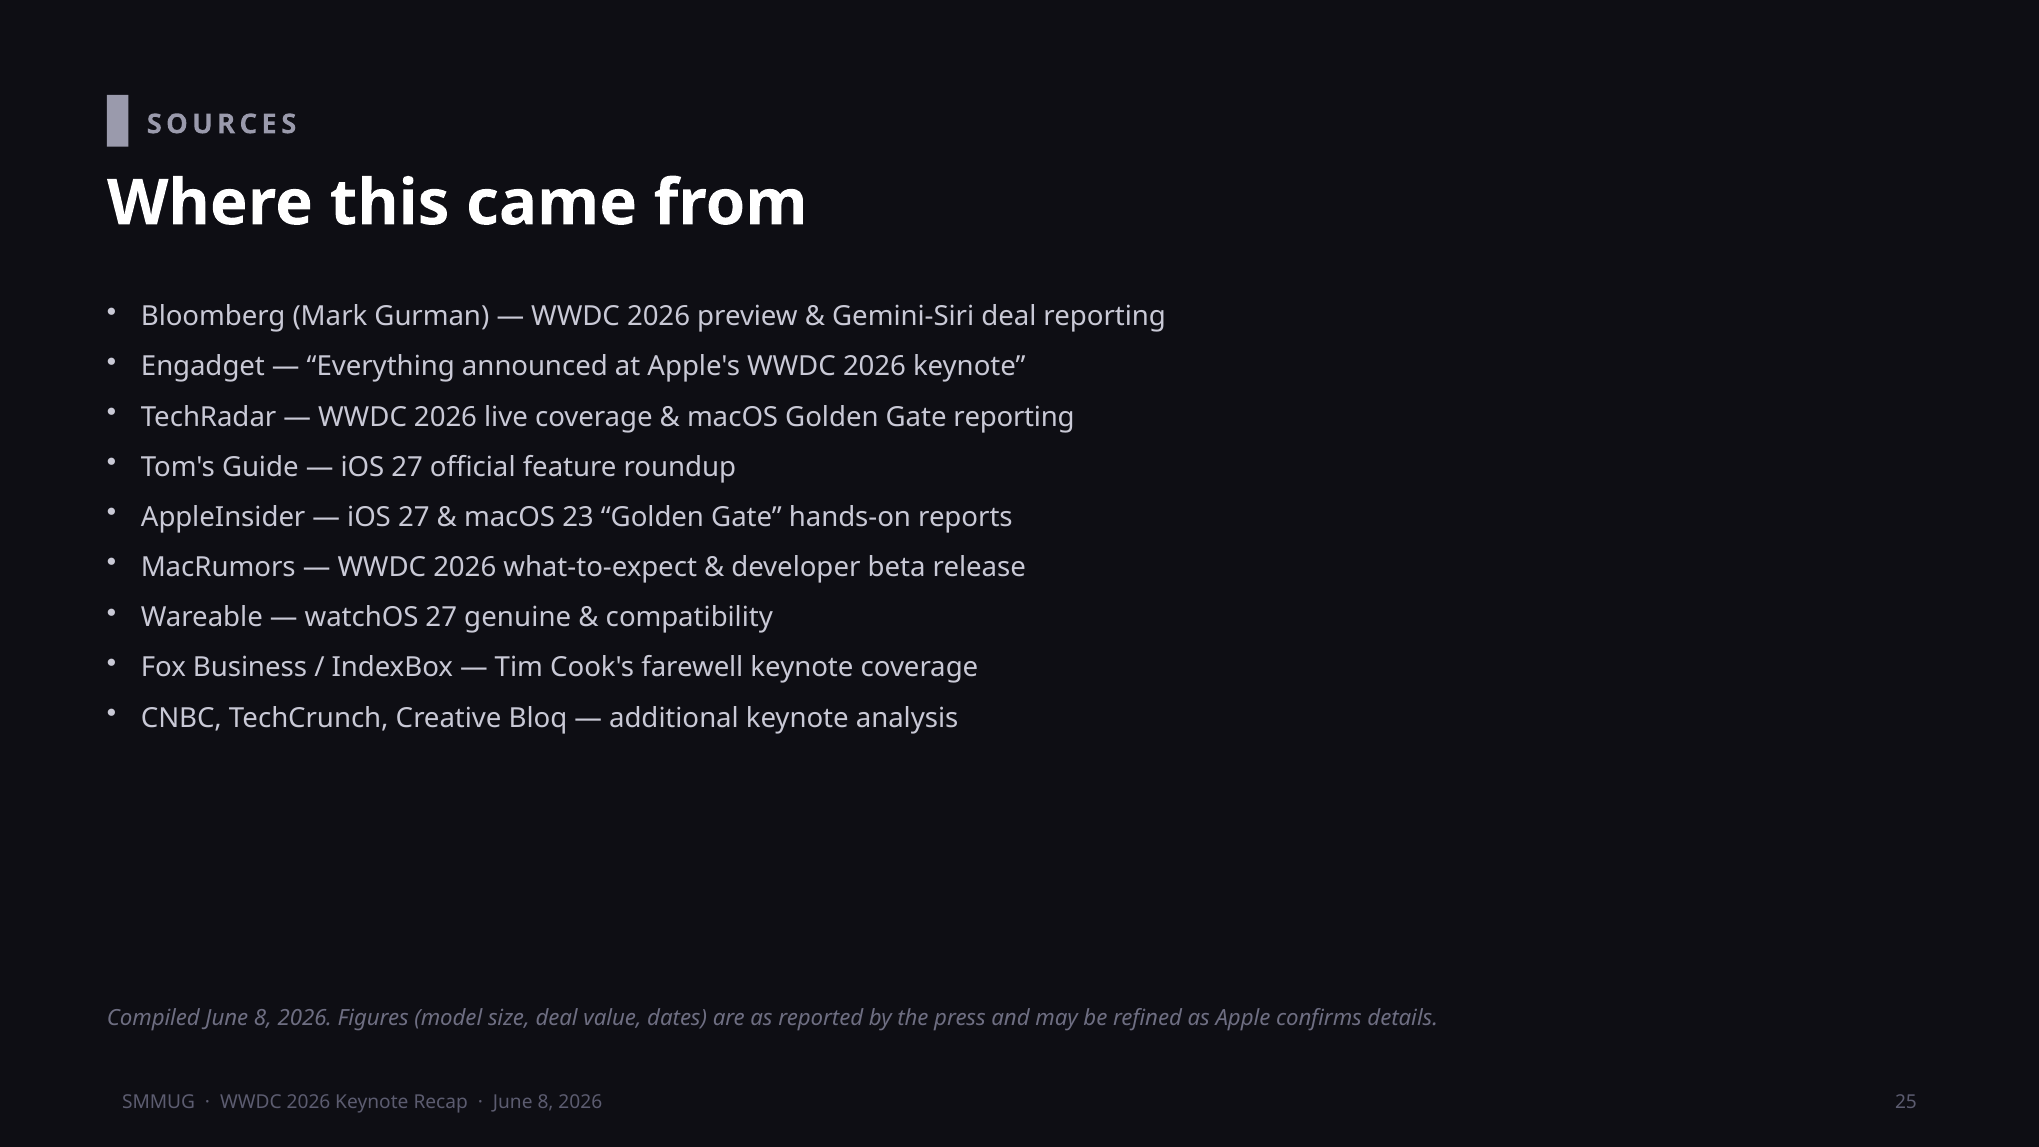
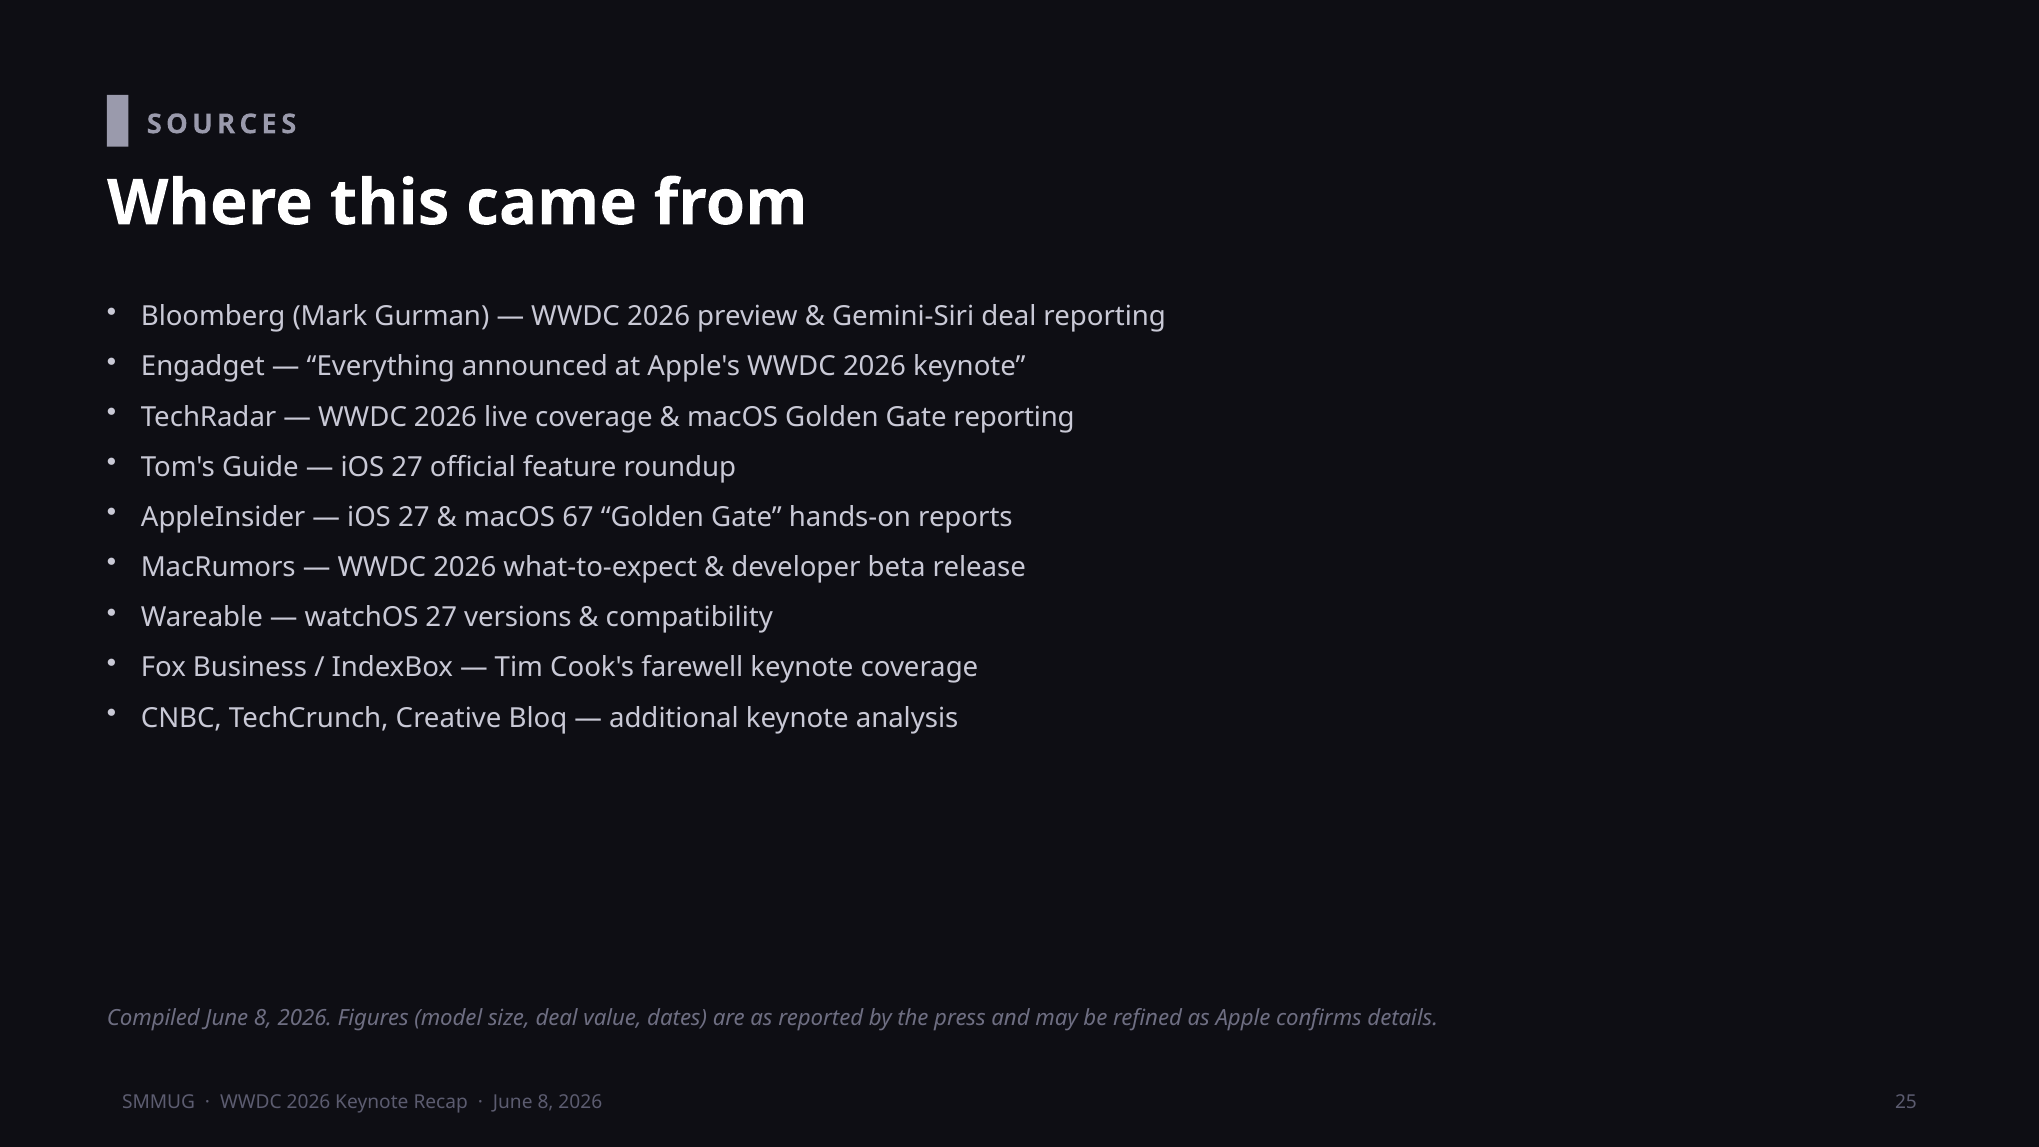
23: 23 -> 67 (578, 517)
genuine: genuine -> versions (518, 618)
